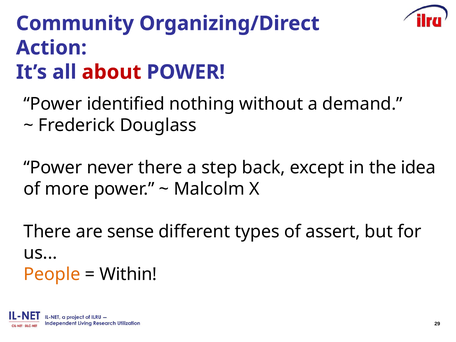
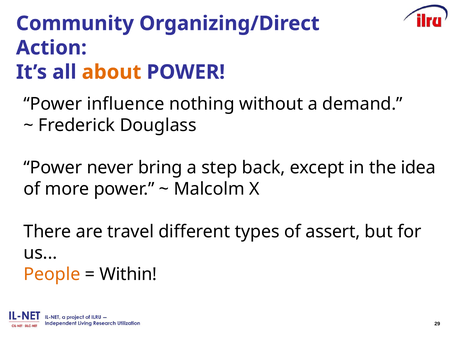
about colour: red -> orange (112, 72)
identified: identified -> influence (126, 104)
never there: there -> bring (160, 168)
sense: sense -> travel (131, 232)
